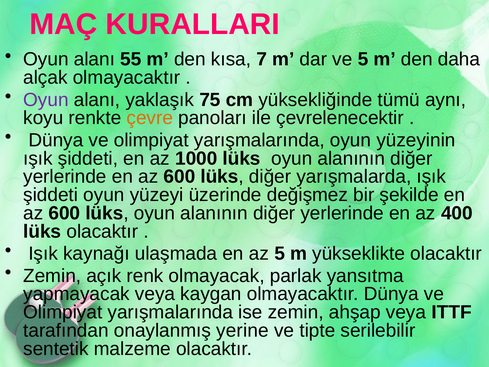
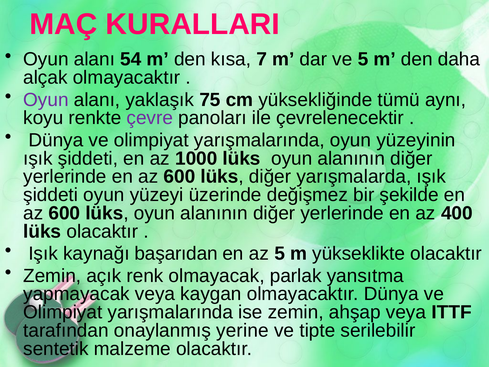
55: 55 -> 54 (131, 59)
çevre colour: orange -> purple (150, 118)
ulaşmada: ulaşmada -> başarıdan (176, 253)
